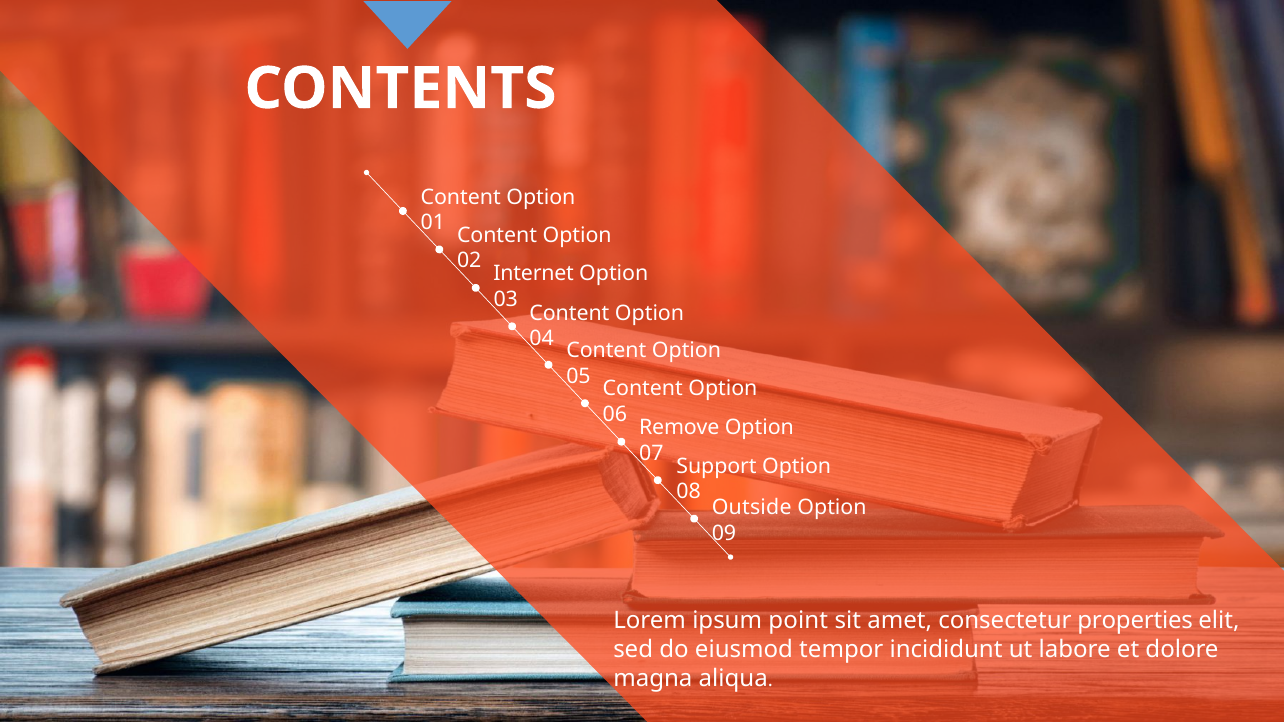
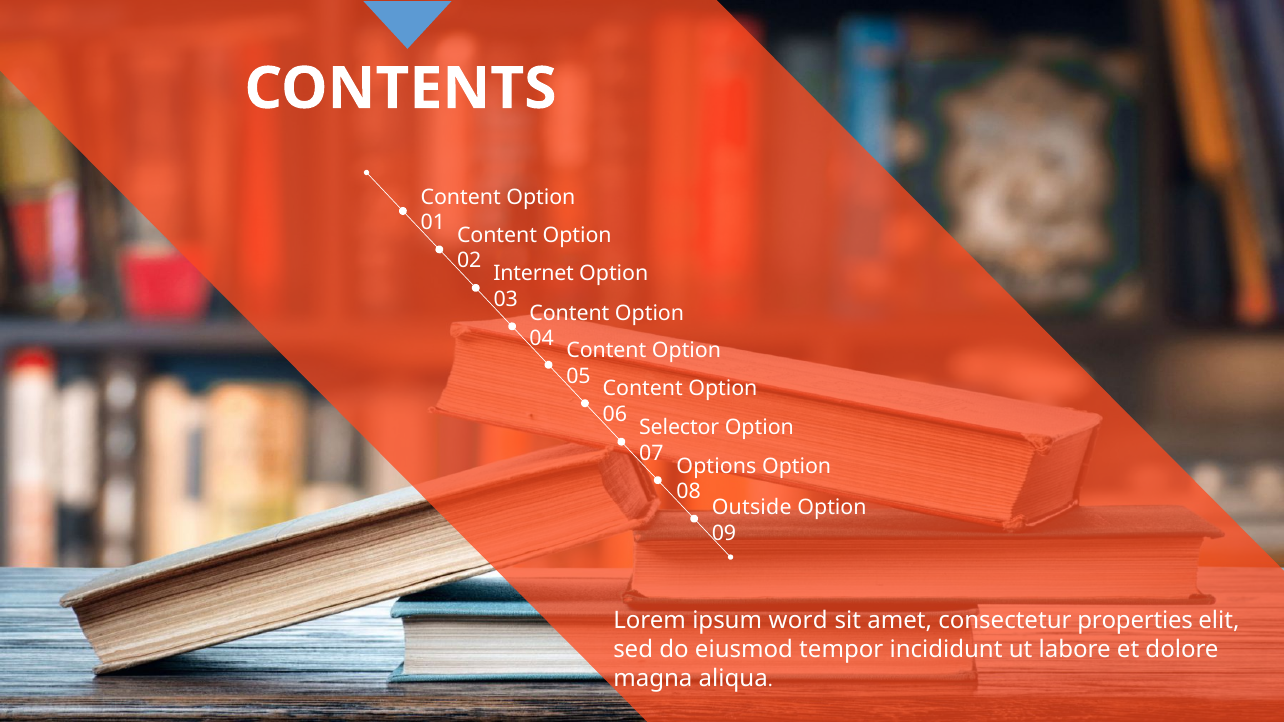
Remove: Remove -> Selector (679, 428)
Support: Support -> Options (716, 466)
point: point -> word (798, 621)
